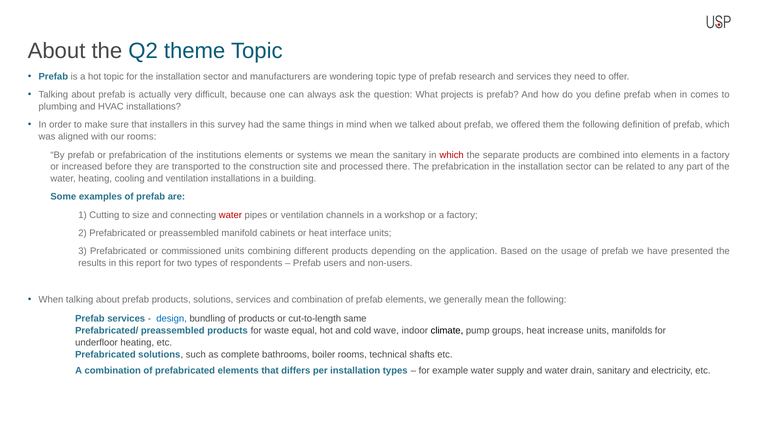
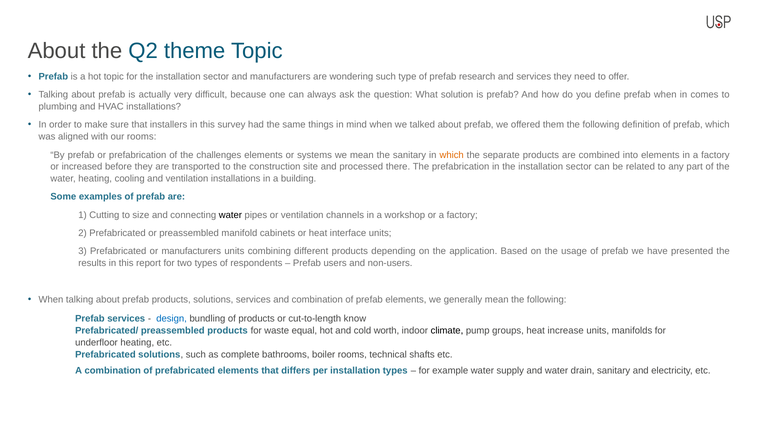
wondering topic: topic -> such (386, 77)
projects: projects -> solution (457, 95)
institutions: institutions -> challenges (219, 155)
which colour: red -> orange (452, 155)
water colour: red -> black (230, 215)
or commissioned: commissioned -> manufacturers (191, 251)
cut-to-length same: same -> know (355, 319)
wave: wave -> worth (386, 331)
